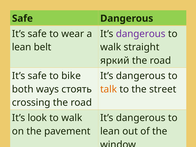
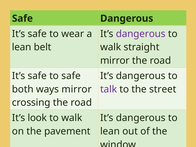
яркий: яркий -> mirror (115, 61)
to bike: bike -> safe (71, 76)
ways стоять: стоять -> mirror (77, 89)
talk colour: orange -> purple (109, 89)
